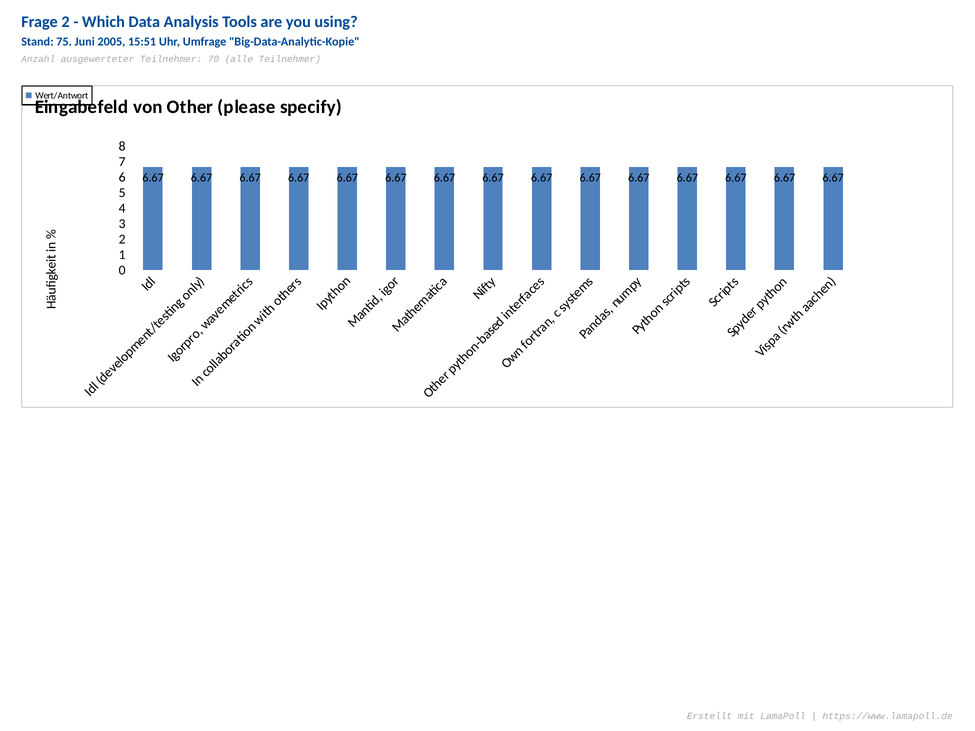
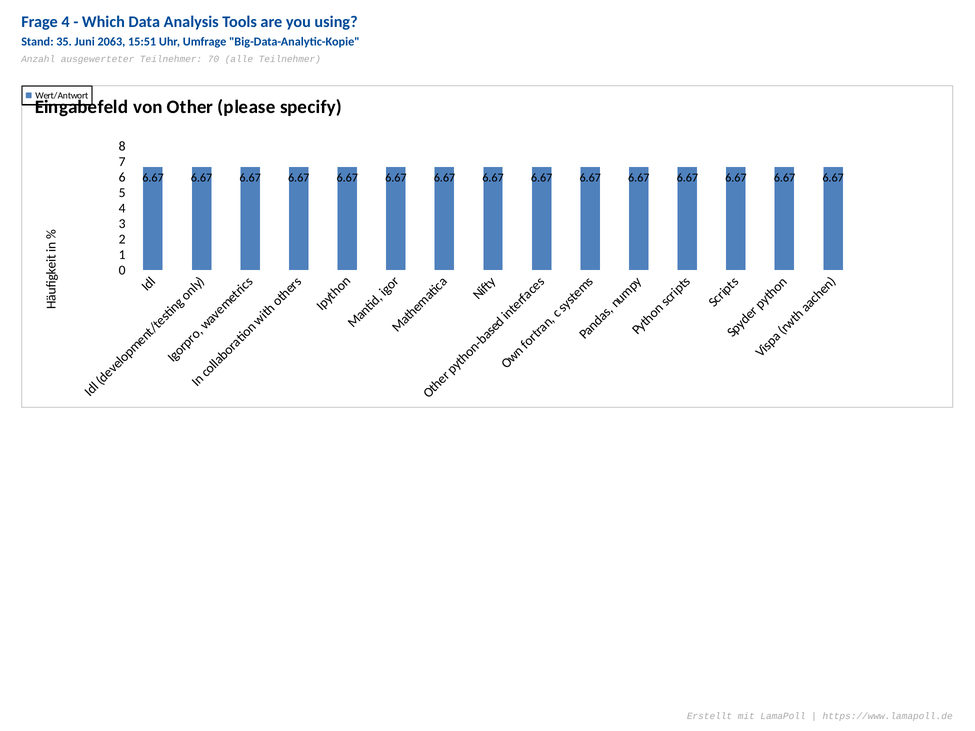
Frage 2: 2 -> 4 (66, 22)
75: 75 -> 35 (64, 42)
2005: 2005 -> 2063 (111, 42)
